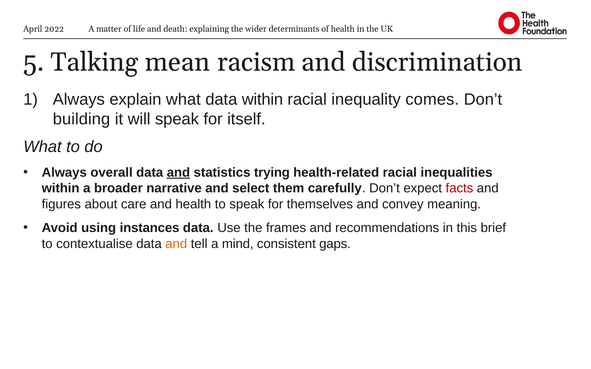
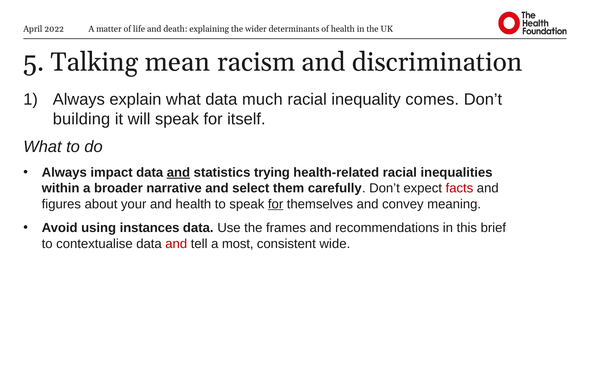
data within: within -> much (262, 99)
overall: overall -> impact (112, 173)
care: care -> your (134, 204)
for underline: none -> present (276, 204)
and colour: orange -> red (176, 244)
mind: mind -> most (238, 244)
gaps: gaps -> wide (335, 244)
